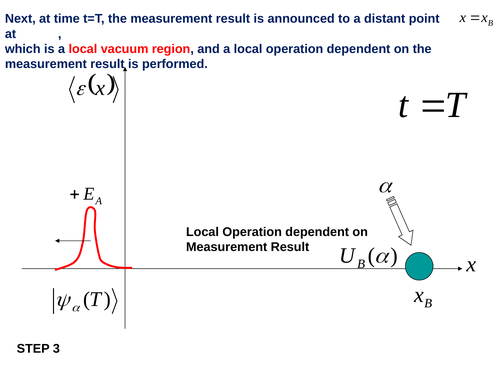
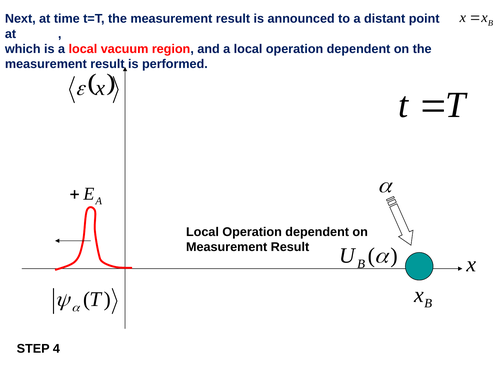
3: 3 -> 4 (56, 349)
